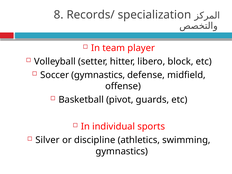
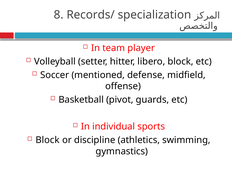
Soccer gymnastics: gymnastics -> mentioned (98, 75)
Silver: Silver -> Block (48, 140)
